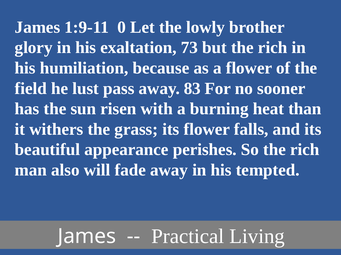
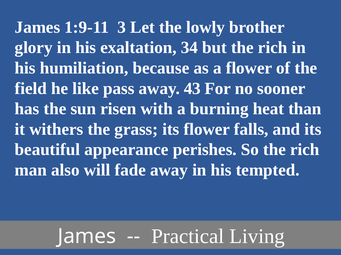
0: 0 -> 3 (122, 27)
73: 73 -> 34 (189, 48)
lust: lust -> like (86, 89)
83: 83 -> 43 (192, 89)
